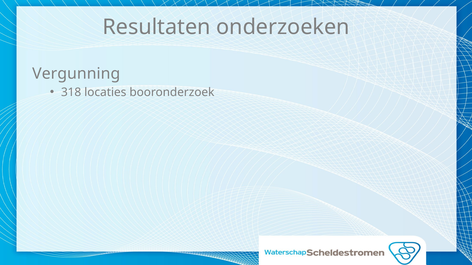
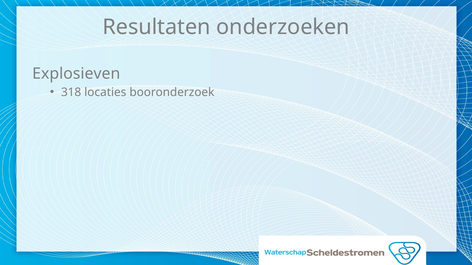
Vergunning: Vergunning -> Explosieven (76, 74)
